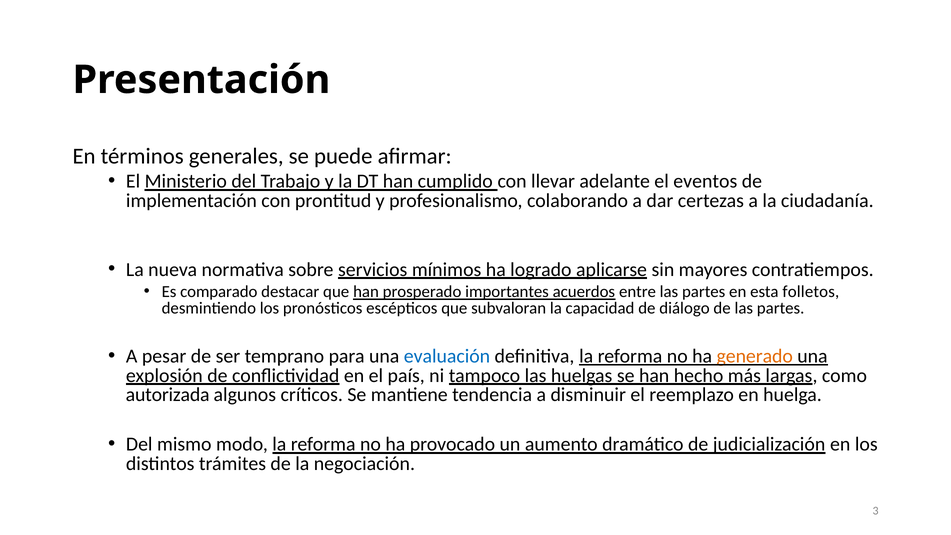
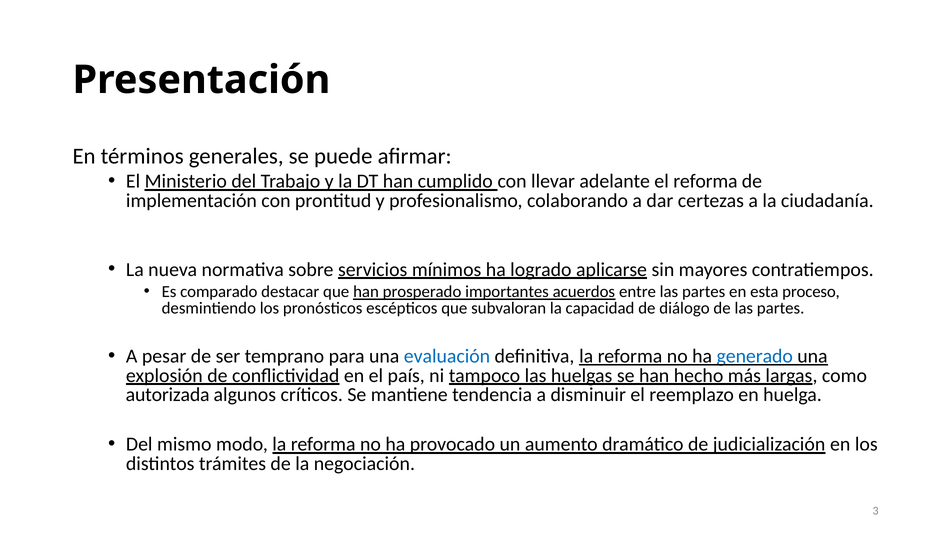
el eventos: eventos -> reforma (705, 181)
folletos: folletos -> proceso (811, 292)
generado colour: orange -> blue (755, 356)
